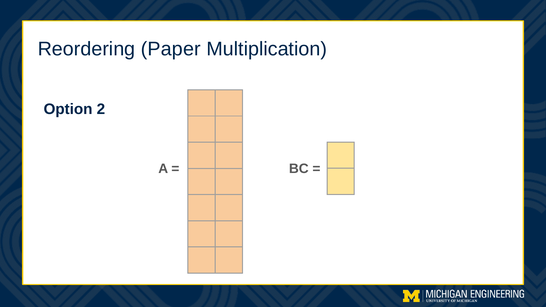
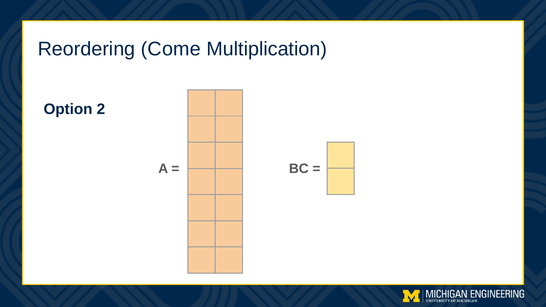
Paper: Paper -> Come (171, 49)
